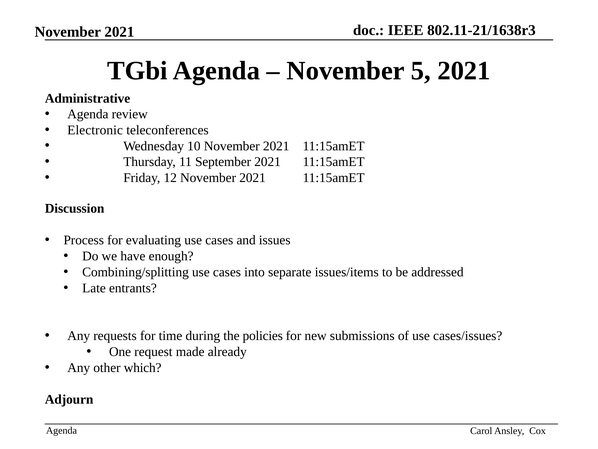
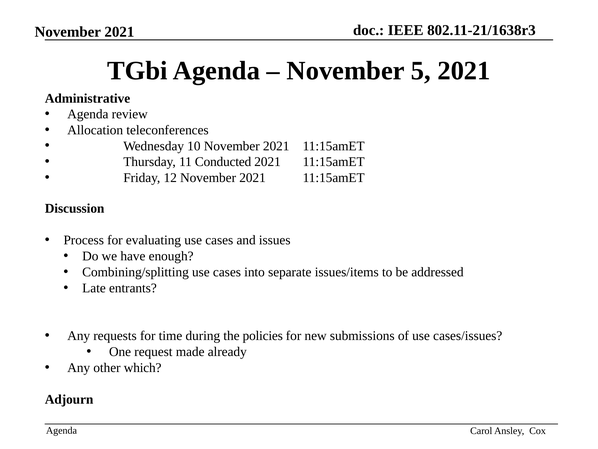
Electronic: Electronic -> Allocation (95, 130)
September: September -> Conducted (223, 162)
